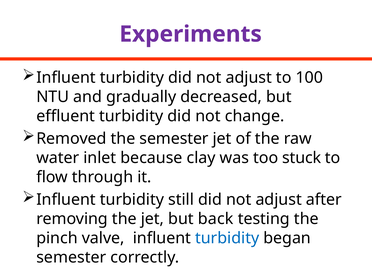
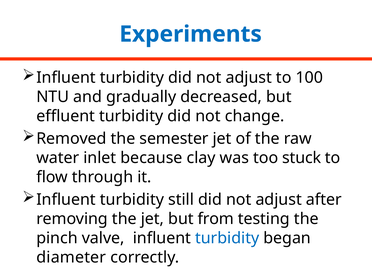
Experiments colour: purple -> blue (191, 34)
back: back -> from (216, 219)
semester: semester -> diameter (71, 257)
